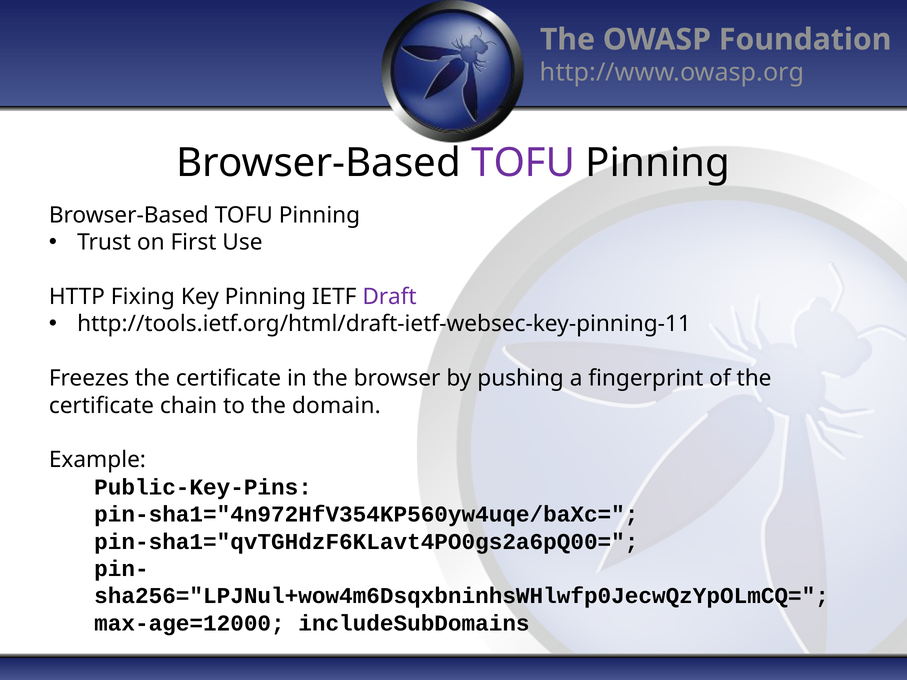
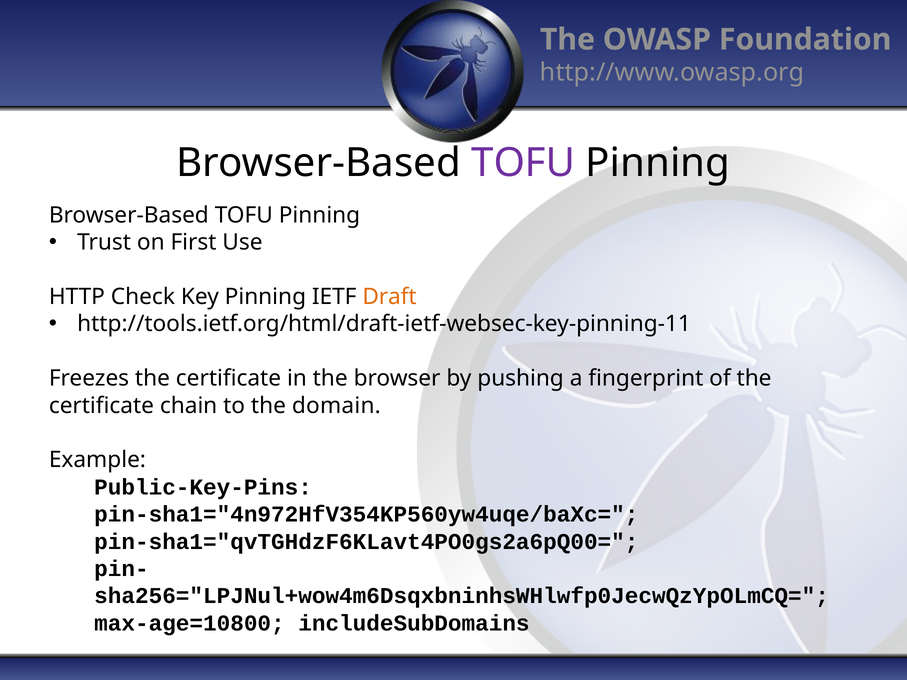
Fixing: Fixing -> Check (143, 297)
Draft colour: purple -> orange (390, 297)
max-age=12000: max-age=12000 -> max-age=10800 (189, 623)
